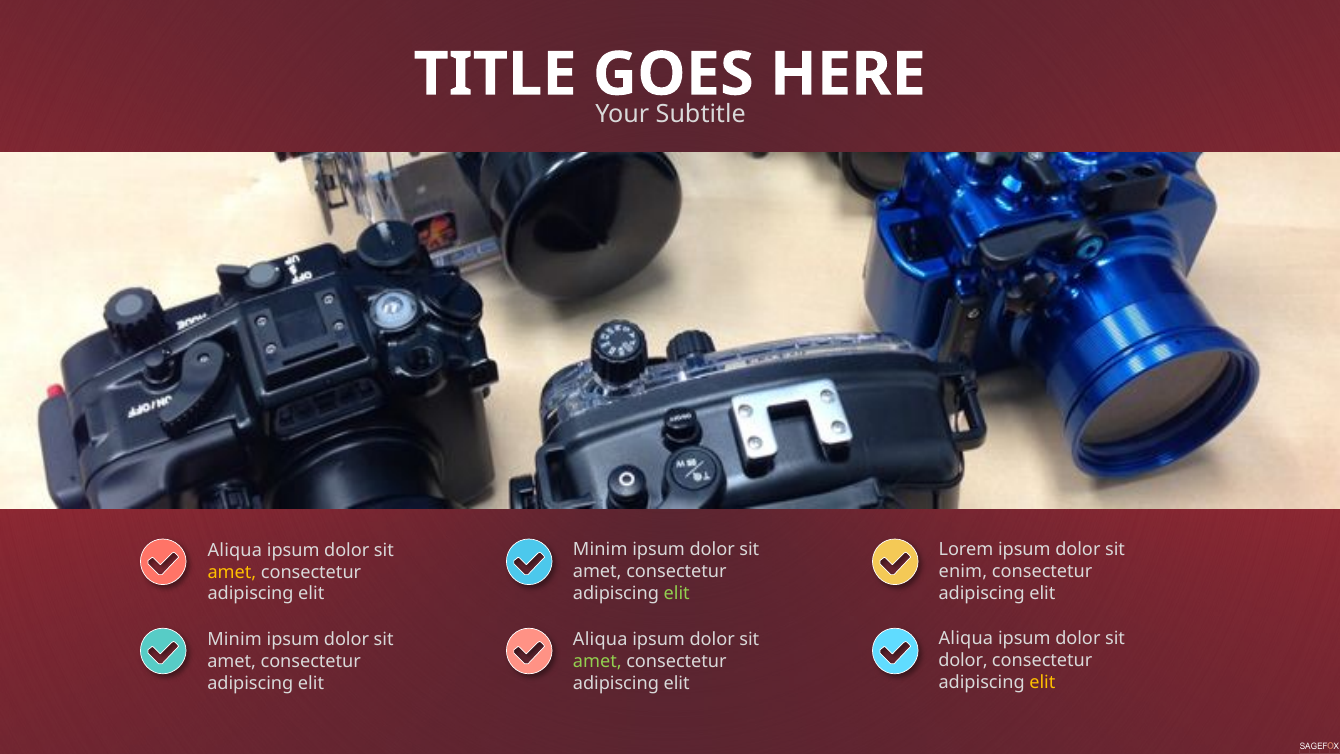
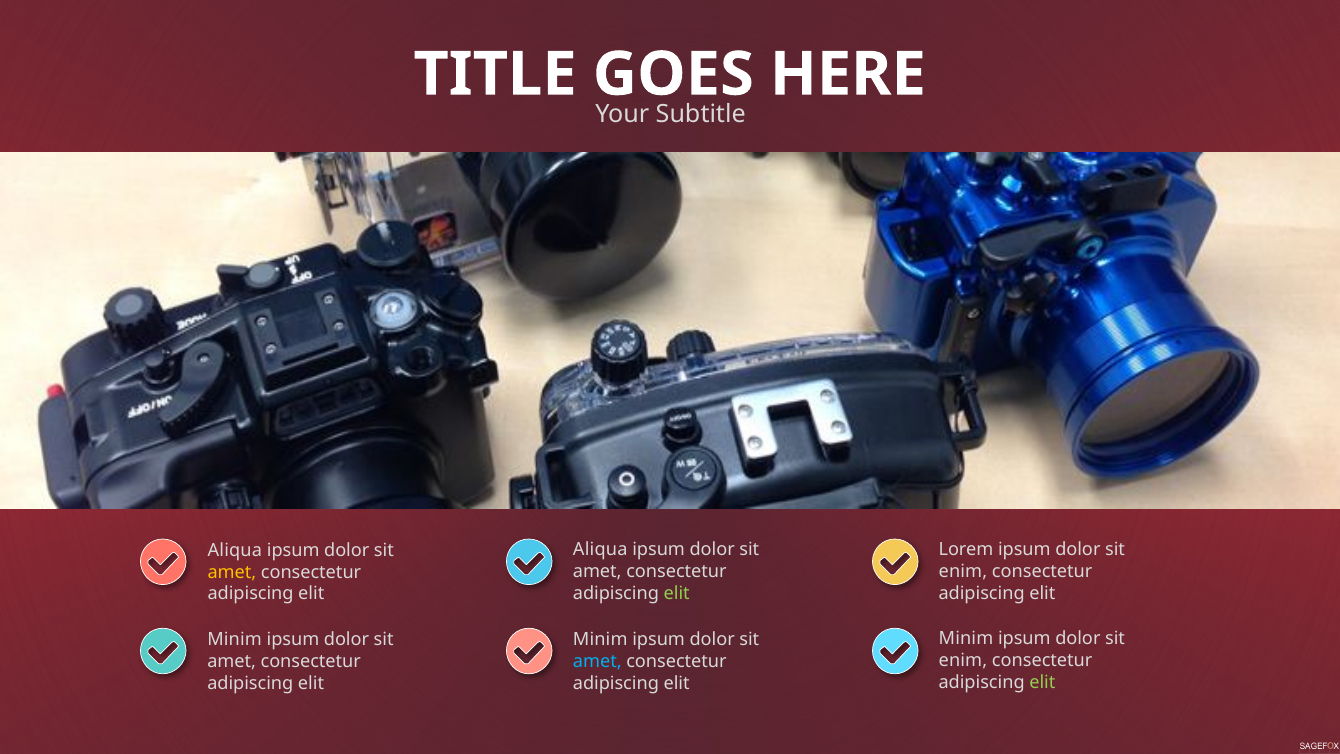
Minim: Minim -> Aliqua (600, 550)
Aliqua: Aliqua -> Minim (966, 639)
Aliqua: Aliqua -> Minim (600, 639)
dolor: dolor -> enim (963, 661)
amet colour: light green -> light blue (597, 661)
elit colour: yellow -> light green (1042, 682)
